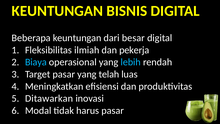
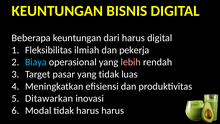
dari besar: besar -> harus (133, 38)
lebih colour: light blue -> pink (131, 62)
yang telah: telah -> tidak (109, 74)
harus pasar: pasar -> harus (113, 110)
